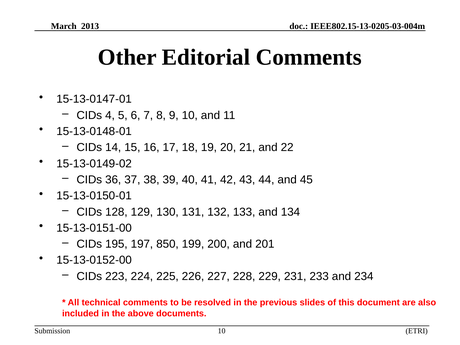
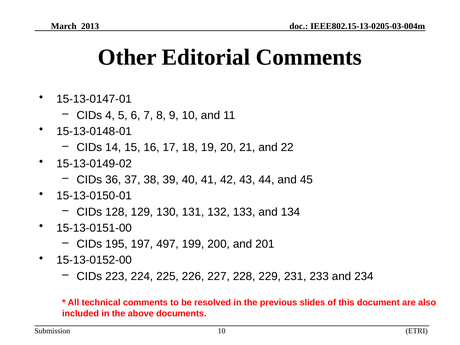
850: 850 -> 497 (167, 244)
